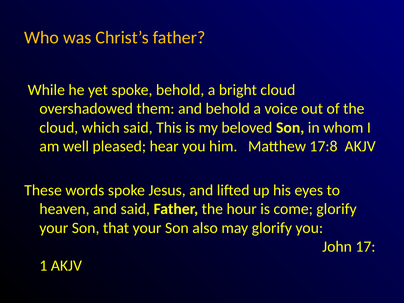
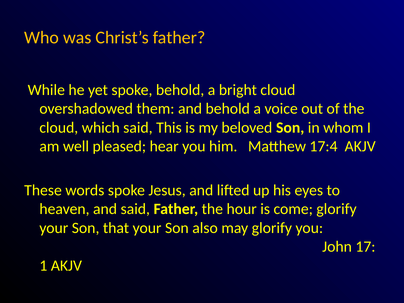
17:8: 17:8 -> 17:4 (324, 146)
